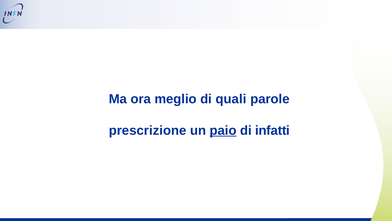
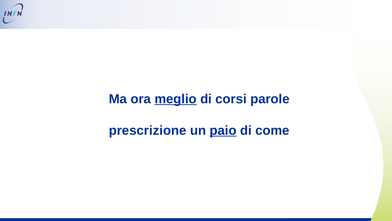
meglio underline: none -> present (176, 99)
quali: quali -> corsi (231, 99)
infatti: infatti -> come (272, 130)
